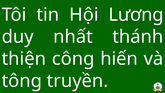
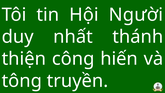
Lương: Lương -> Người (136, 15)
